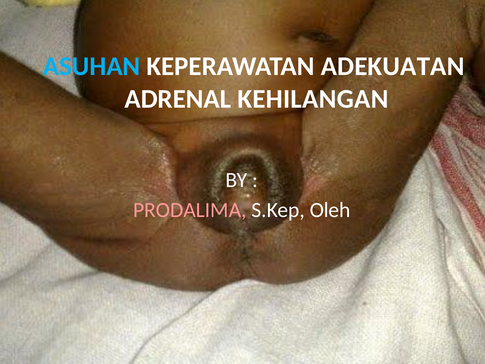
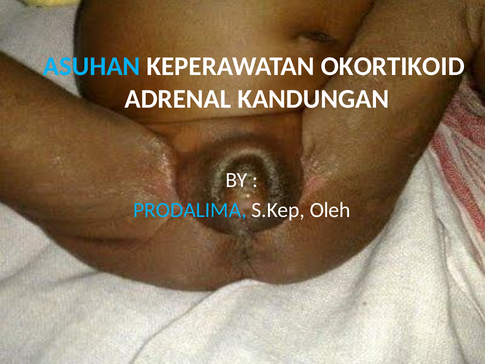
ADEKUATAN: ADEKUATAN -> OKORTIKOID (393, 66)
KEHILANGAN: KEHILANGAN -> KANDUNGAN (313, 99)
PRODALIMA colour: pink -> light blue (190, 210)
